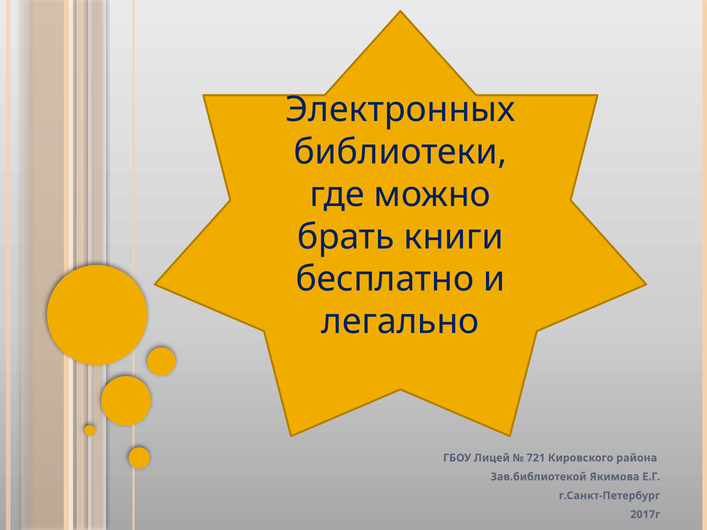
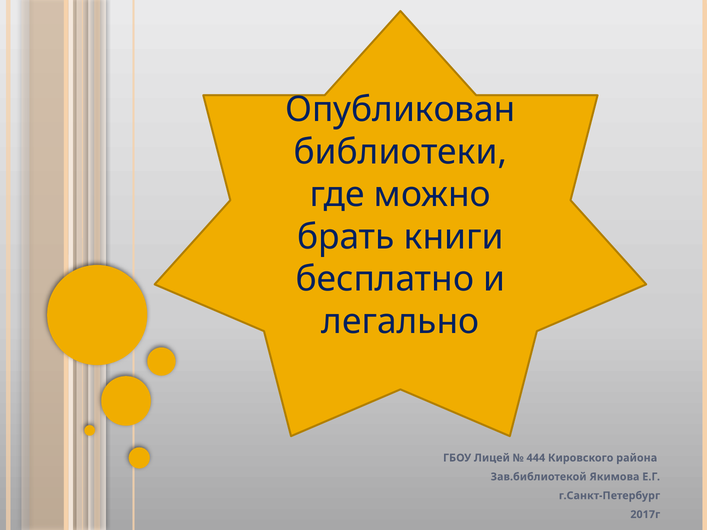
Электронных: Электронных -> Опубликован (400, 110)
721: 721 -> 444 (536, 458)
